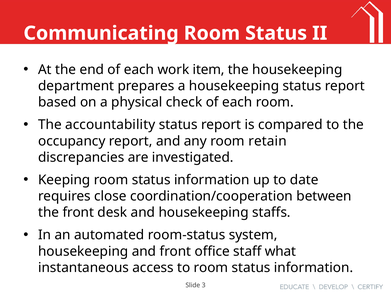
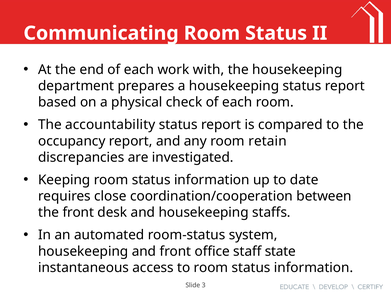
item: item -> with (208, 70)
what: what -> state (280, 252)
